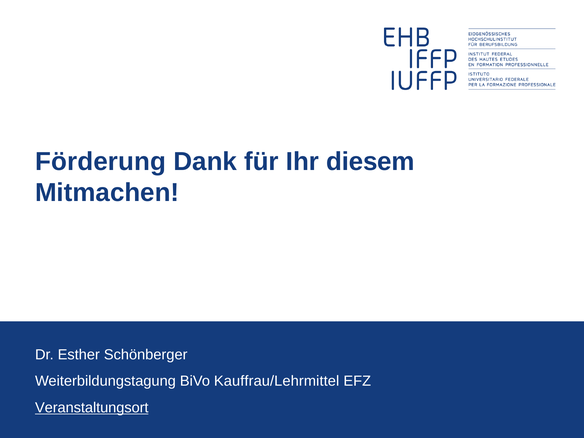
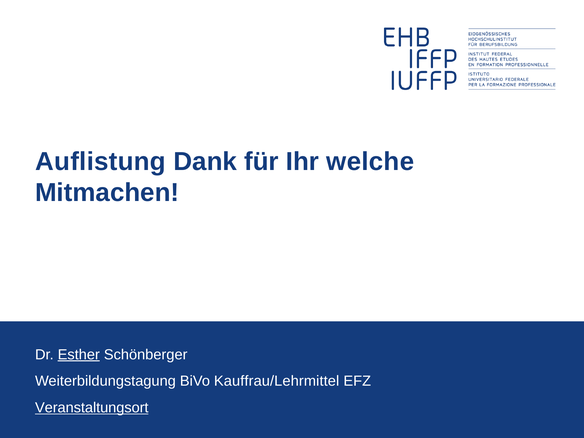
Förderung: Förderung -> Auflistung (101, 161)
diesem: diesem -> welche (370, 161)
Esther underline: none -> present (79, 355)
